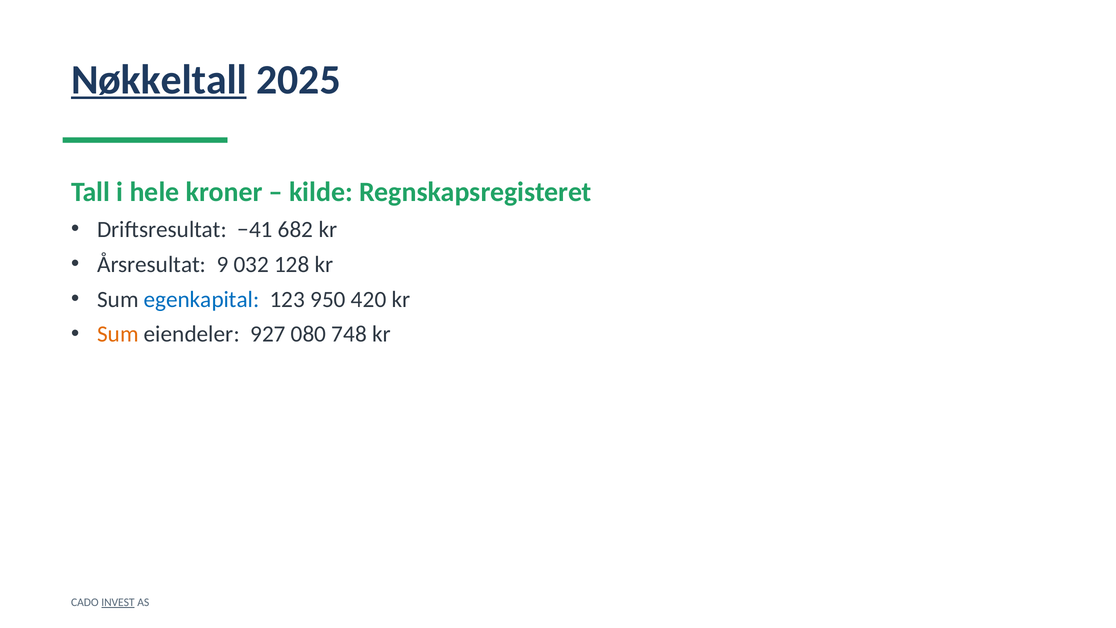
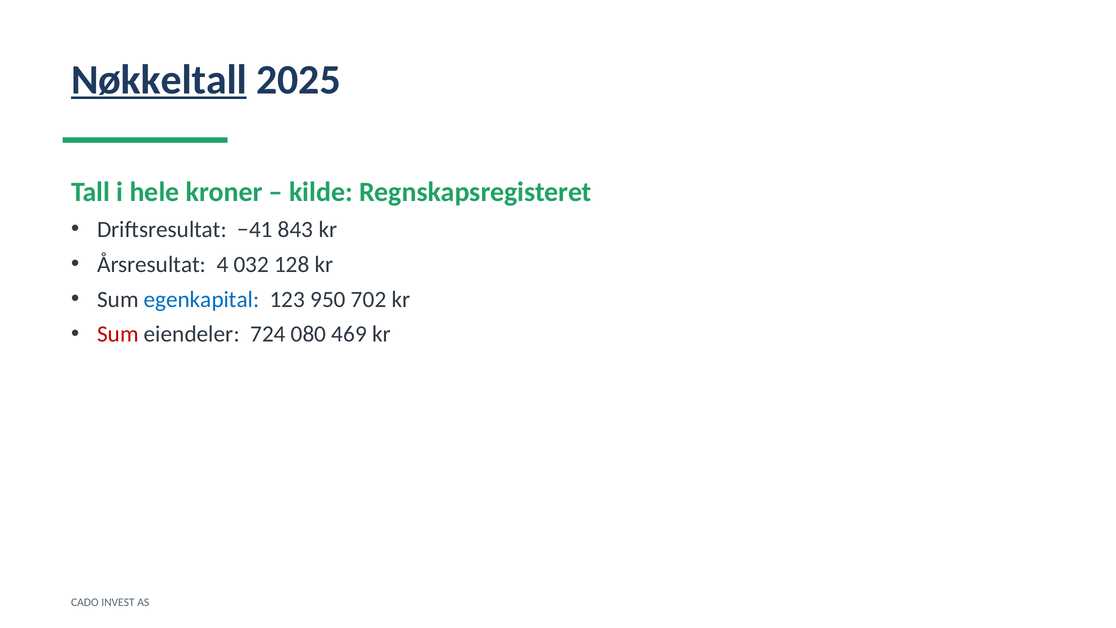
682: 682 -> 843 (296, 229)
9: 9 -> 4 (222, 264)
420: 420 -> 702 (369, 299)
Sum colour: orange -> red (118, 334)
927: 927 -> 724 (268, 334)
748: 748 -> 469 (349, 334)
INVEST underline: present -> none (118, 602)
